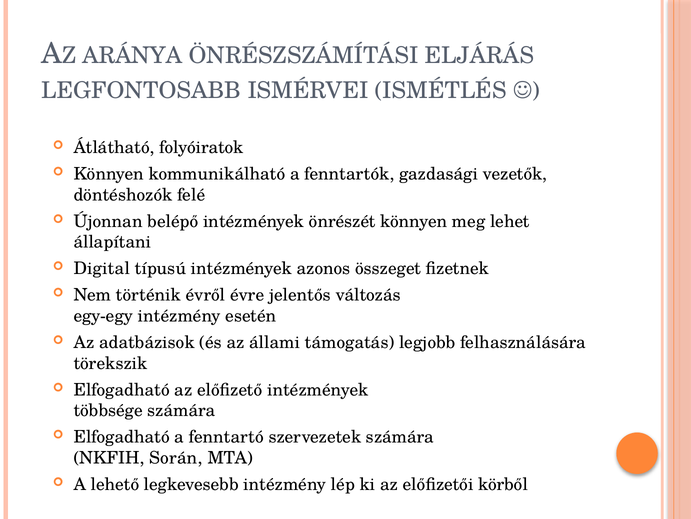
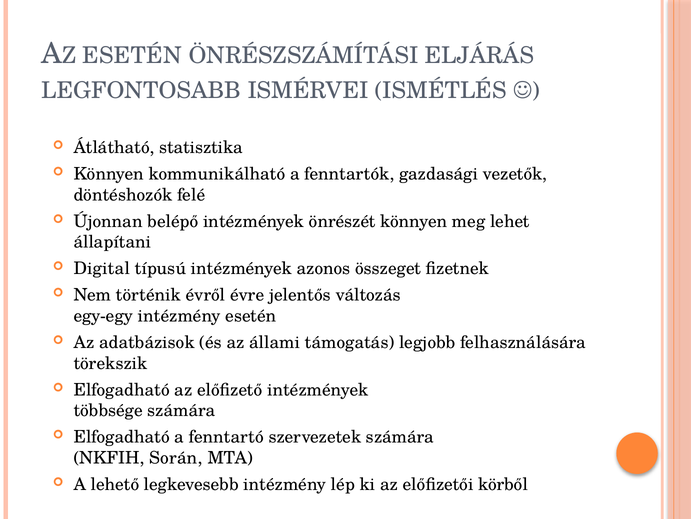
ARÁNYA: ARÁNYA -> ESETÉN (132, 56)
folyóiratok: folyóiratok -> statisztika (201, 147)
